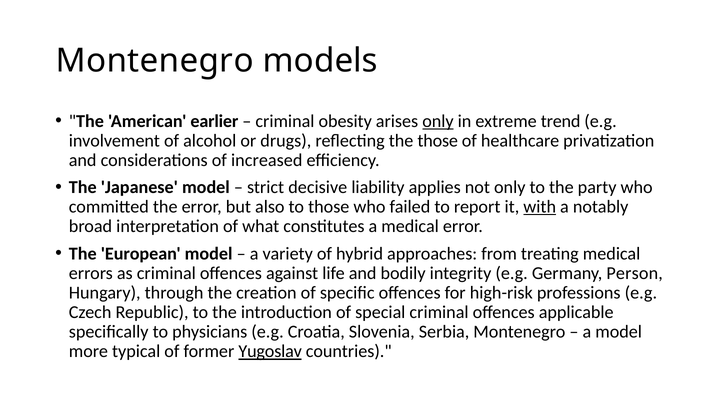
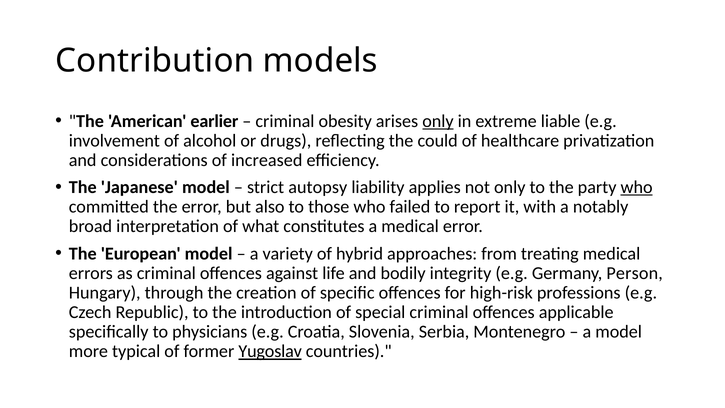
Montenegro: Montenegro -> Contribution (155, 61)
trend: trend -> liable (561, 121)
the those: those -> could (438, 141)
decisive: decisive -> autopsy (318, 187)
who underline: none -> present (637, 187)
with underline: present -> none (540, 207)
